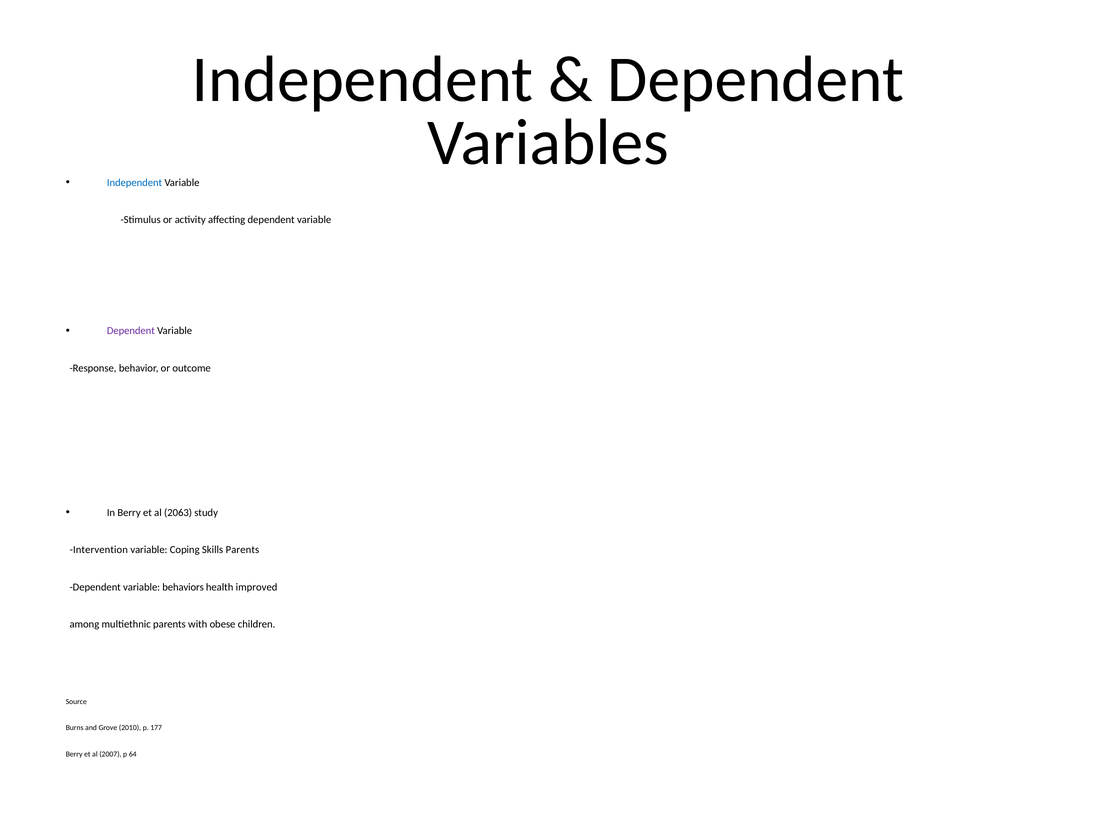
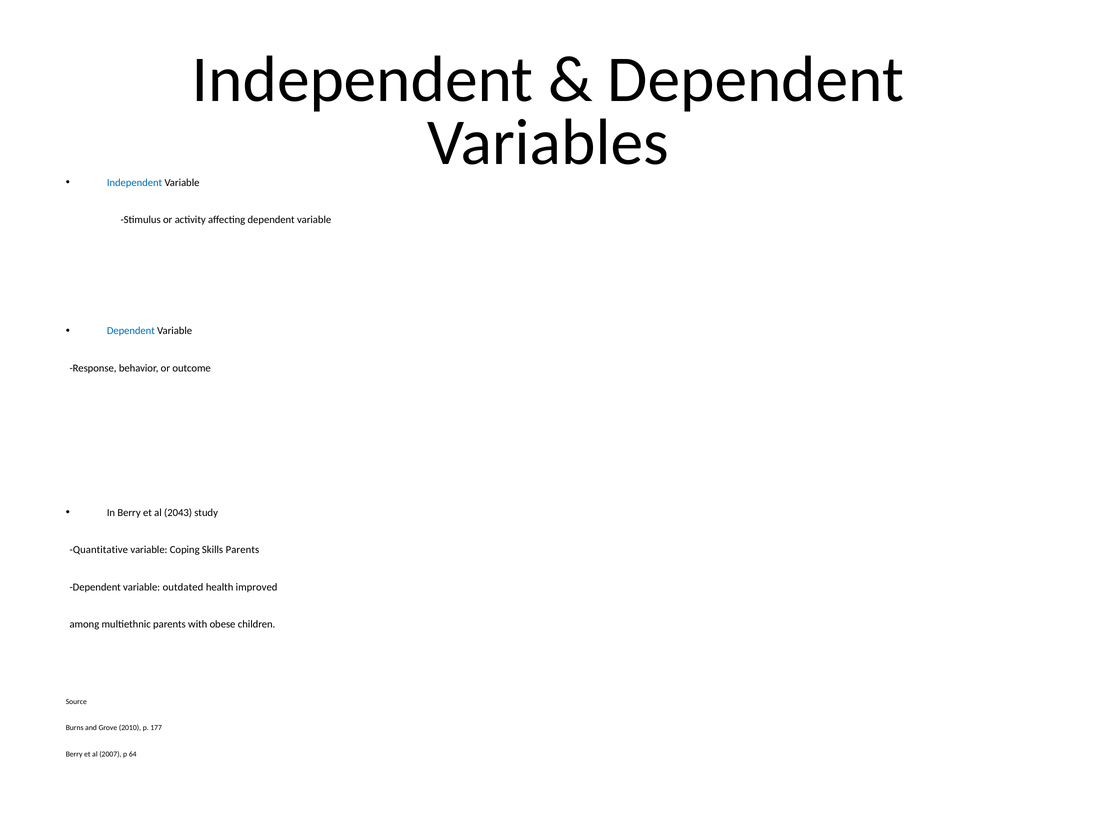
Dependent colour: purple -> blue (131, 331)
2063: 2063 -> 2043 (178, 513)
Intervention: Intervention -> Quantitative (99, 550)
behaviors: behaviors -> outdated (183, 587)
